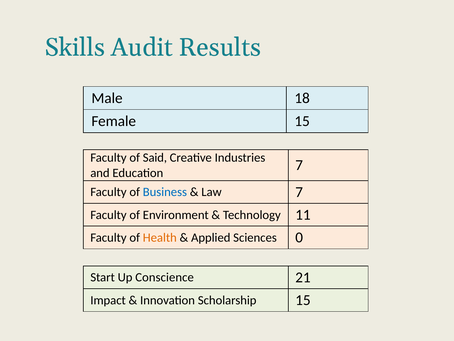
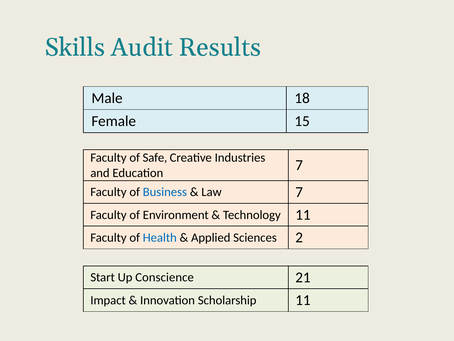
Said: Said -> Safe (155, 157)
Health colour: orange -> blue (160, 237)
0: 0 -> 2 (299, 237)
Scholarship 15: 15 -> 11 (303, 300)
